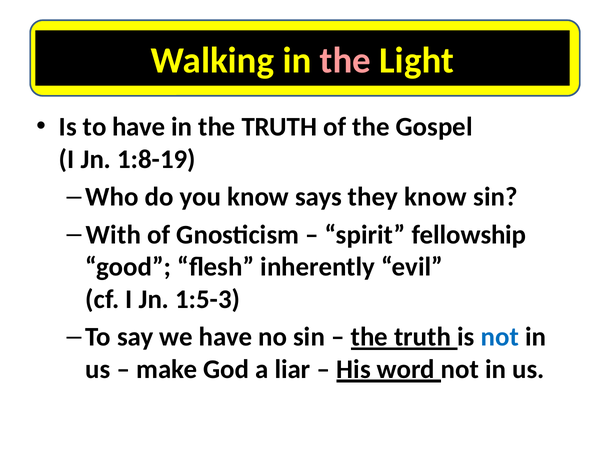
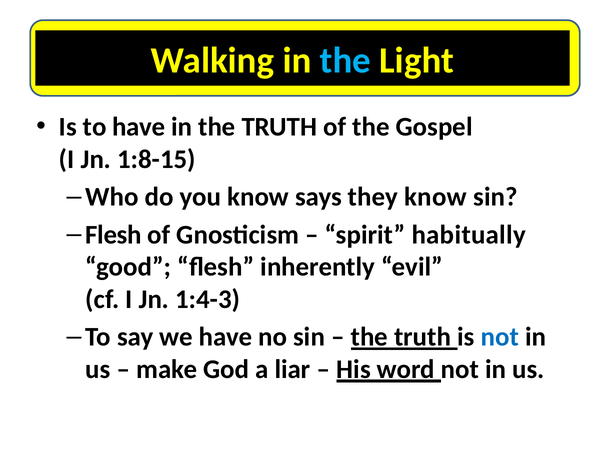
the colour: pink -> light blue (345, 61)
1:8-19: 1:8-19 -> 1:8-15 (156, 159)
With: With -> Flesh (114, 235)
fellowship: fellowship -> habitually (469, 235)
1:5-3: 1:5-3 -> 1:4-3 (208, 299)
